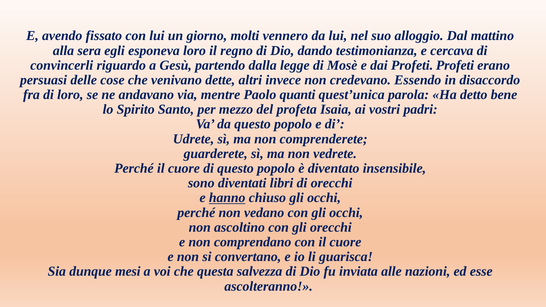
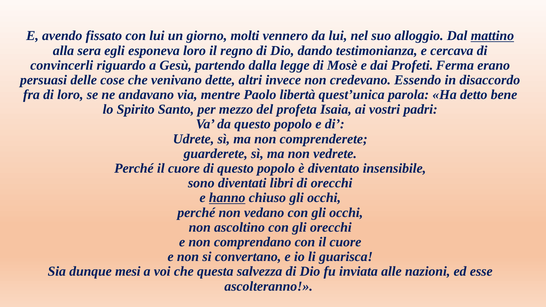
mattino underline: none -> present (492, 36)
Profeti Profeti: Profeti -> Ferma (455, 65)
quanti: quanti -> libertà (297, 95)
